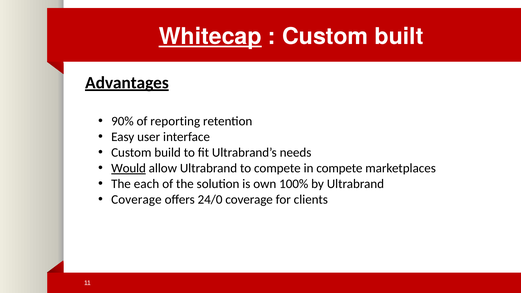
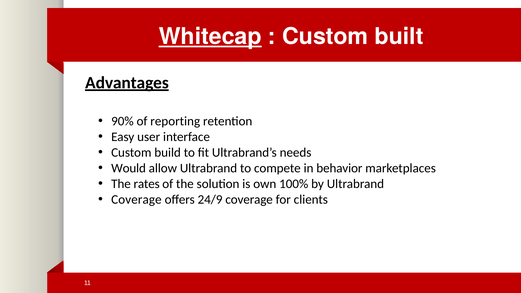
Would underline: present -> none (129, 168)
in compete: compete -> behavior (339, 168)
each: each -> rates (147, 184)
24/0: 24/0 -> 24/9 (210, 200)
